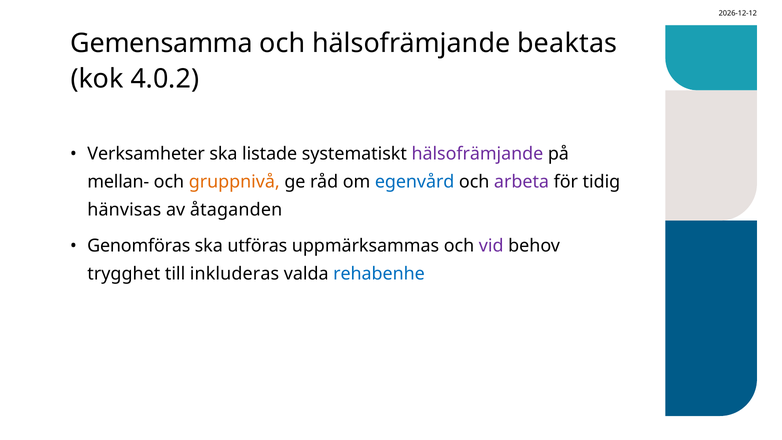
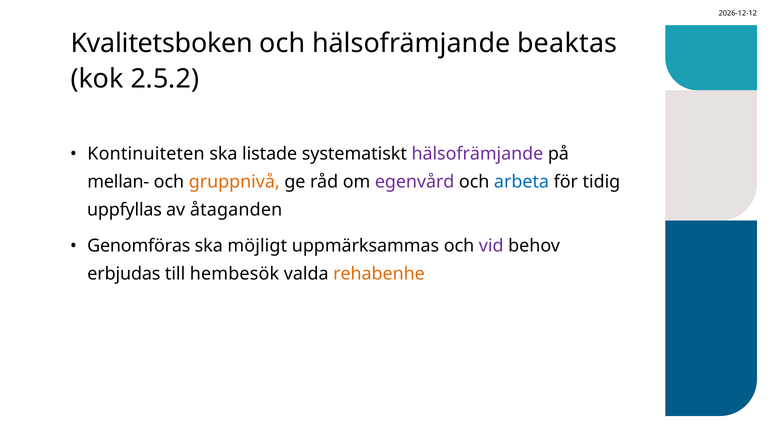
Gemensamma: Gemensamma -> Kvalitetsboken (162, 43)
4.0.2: 4.0.2 -> 2.5.2 (165, 79)
Verksamheter: Verksamheter -> Kontinuiteten (146, 154)
egenvård colour: blue -> purple (415, 182)
arbeta colour: purple -> blue (522, 182)
hänvisas: hänvisas -> uppfyllas (124, 210)
utföras: utföras -> möjligt (257, 246)
trygghet: trygghet -> erbjudas (124, 274)
inkluderas: inkluderas -> hembesök (234, 274)
rehabenhe colour: blue -> orange (379, 274)
